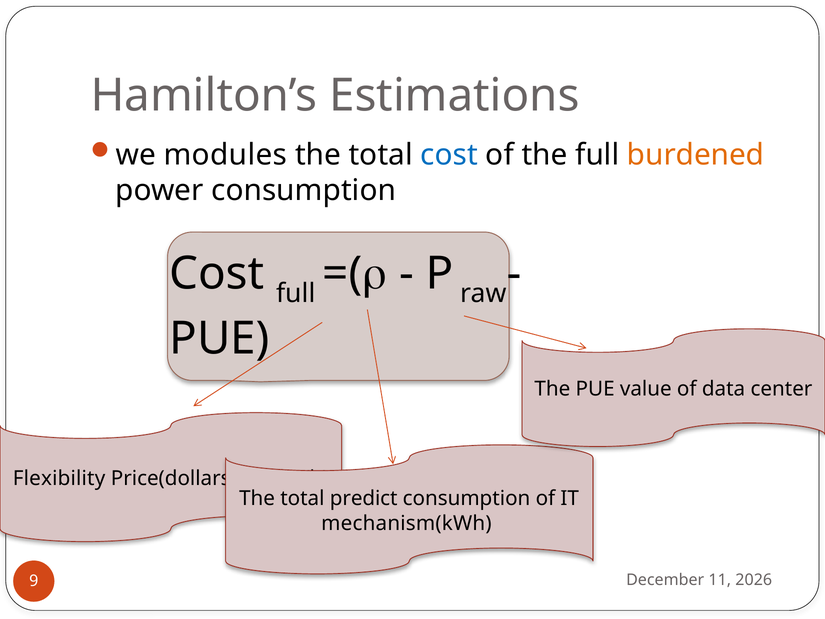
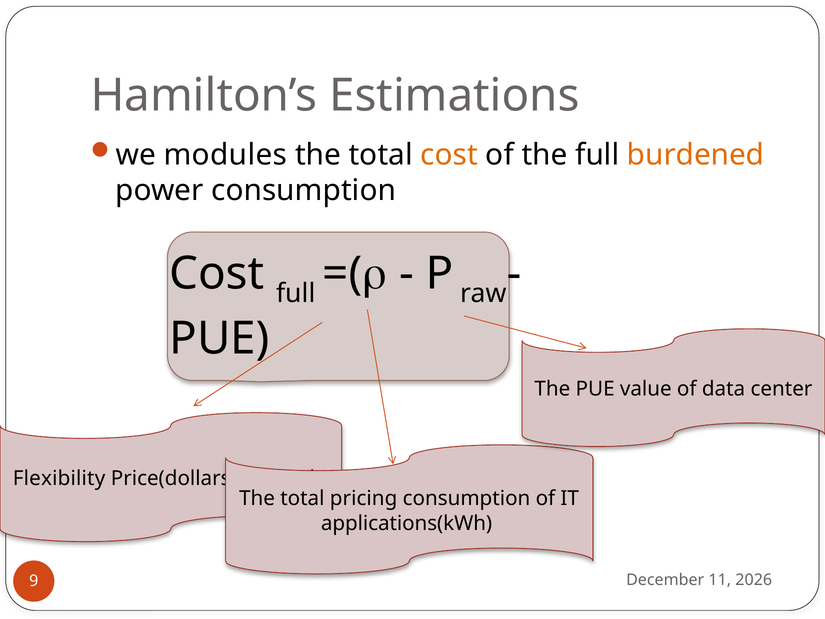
cost colour: blue -> orange (449, 155)
predict: predict -> pricing (364, 498)
mechanism(kWh: mechanism(kWh -> applications(kWh (407, 523)
